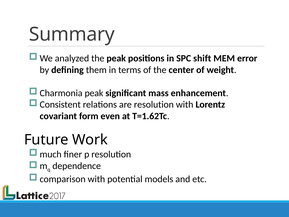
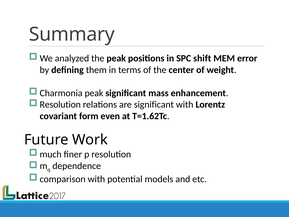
Consistent: Consistent -> Resolution (60, 104)
are resolution: resolution -> significant (154, 104)
